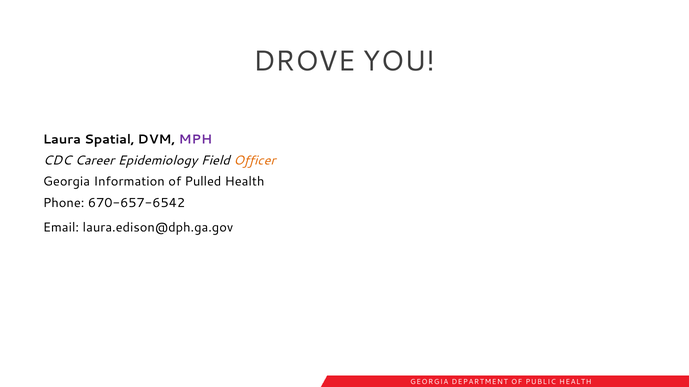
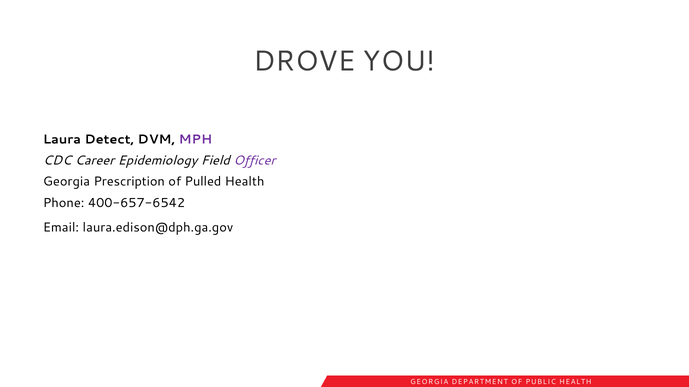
Spatial: Spatial -> Detect (109, 140)
Officer colour: orange -> purple (254, 161)
Information: Information -> Prescription (129, 182)
670-657-6542: 670-657-6542 -> 400-657-6542 (137, 203)
